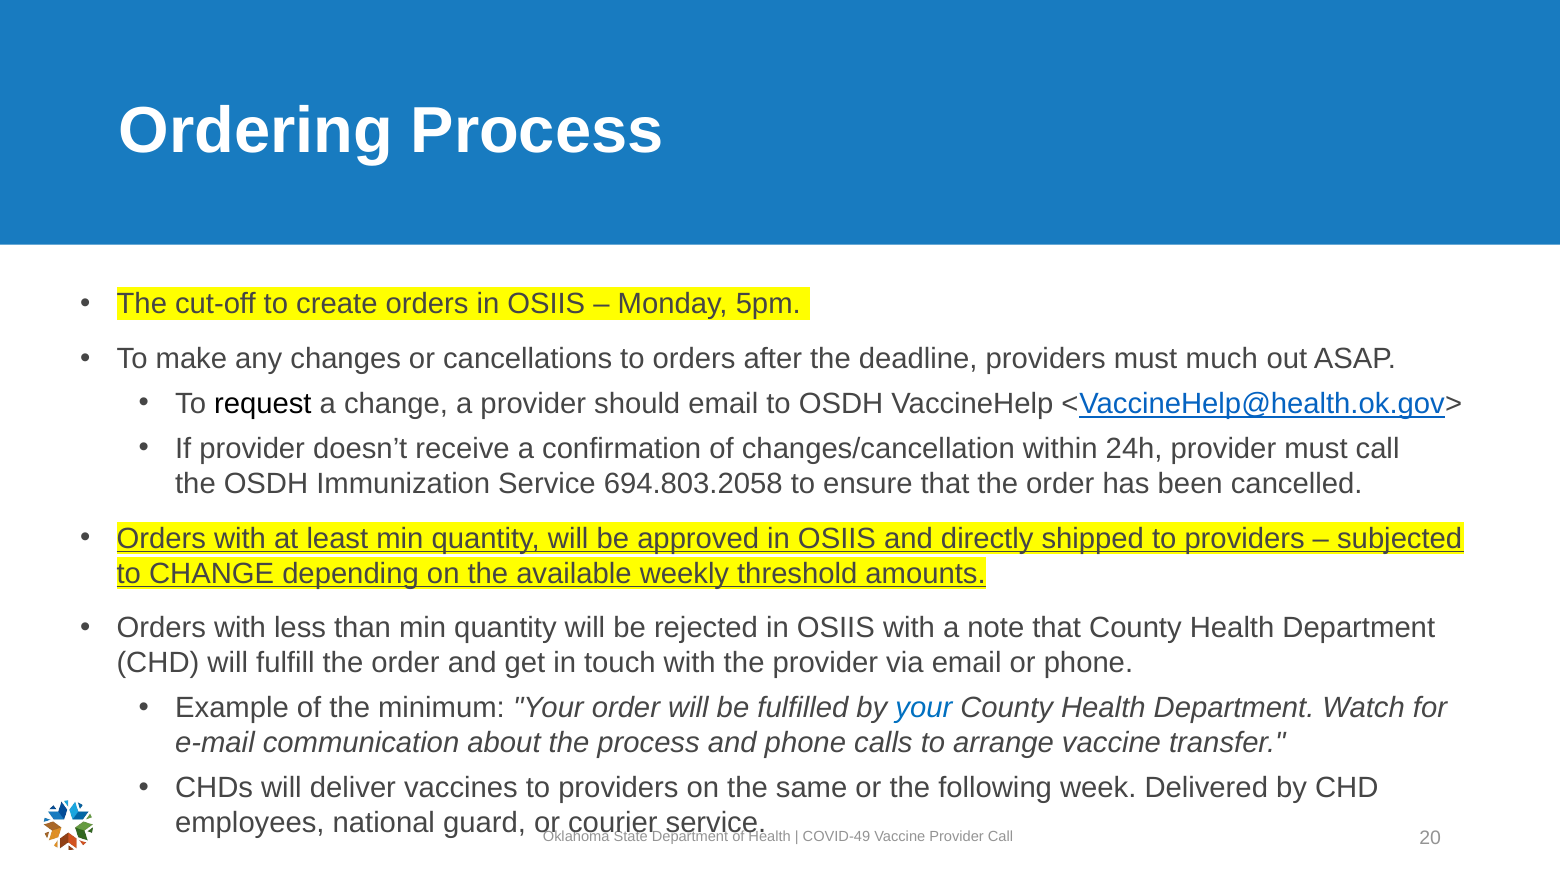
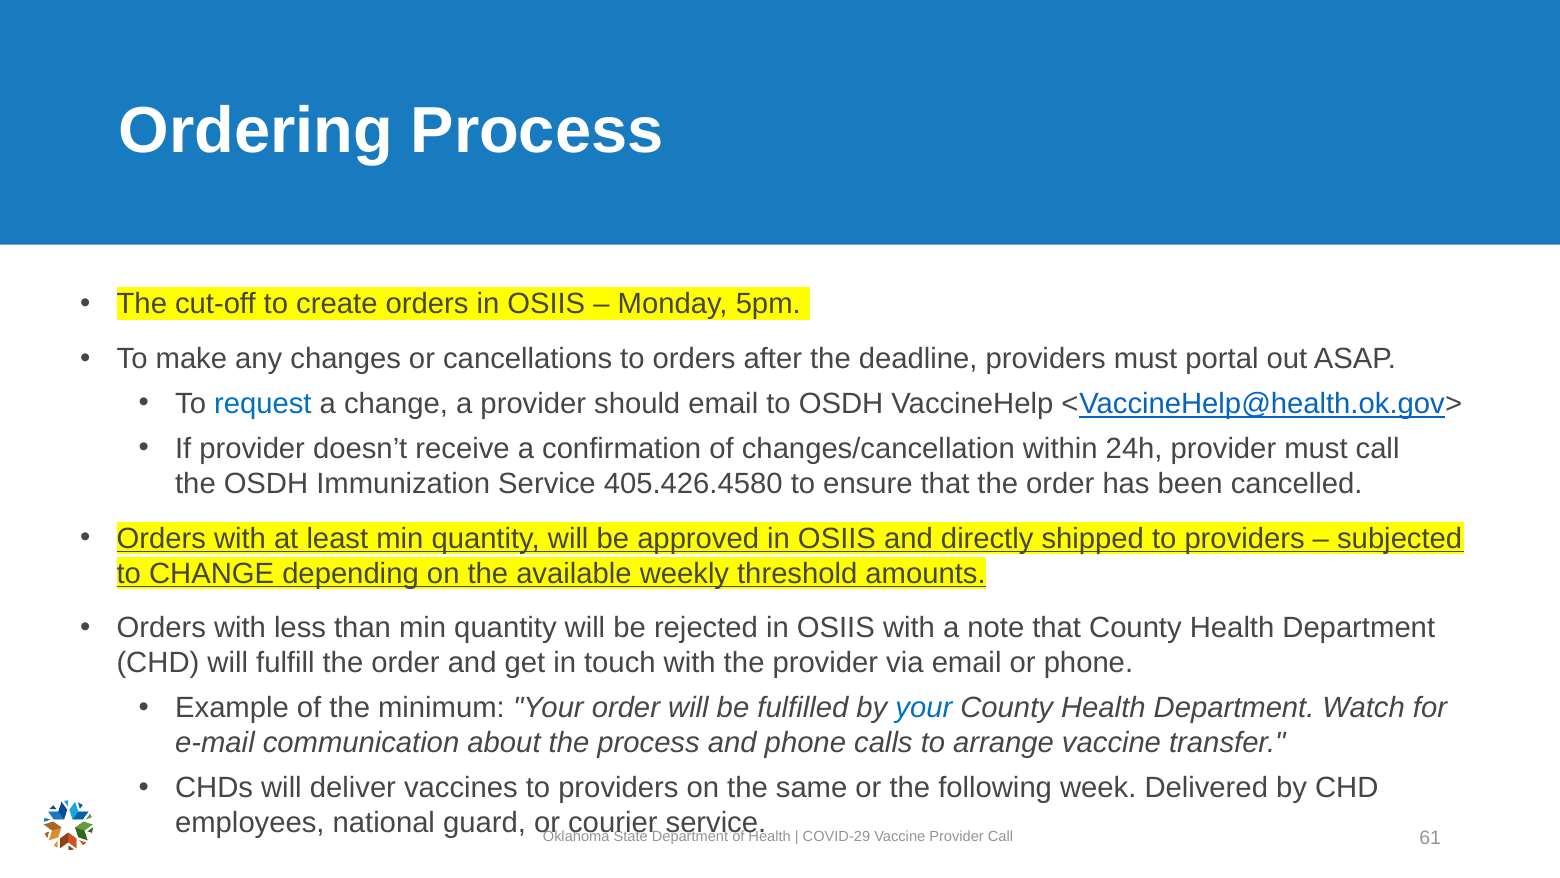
much: much -> portal (1222, 359)
request colour: black -> blue (263, 404)
694.803.2058: 694.803.2058 -> 405.426.4580 (693, 484)
COVID-49: COVID-49 -> COVID-29 (836, 837)
20: 20 -> 61 (1430, 838)
